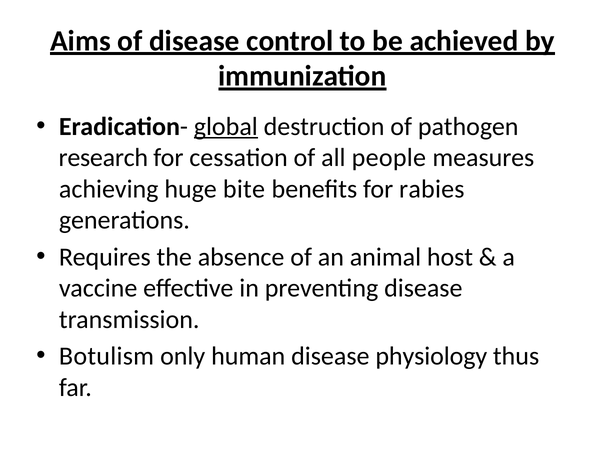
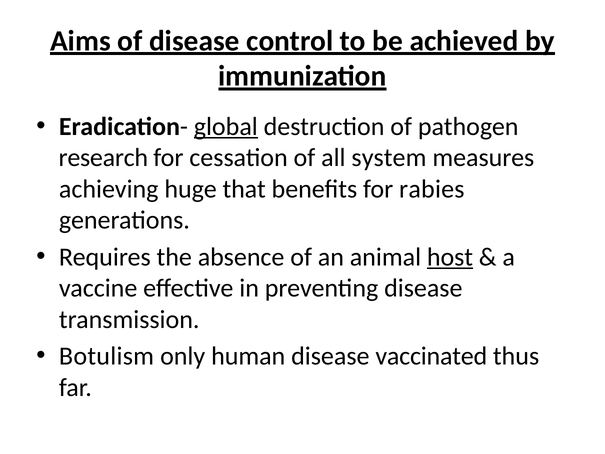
people: people -> system (389, 158)
bite: bite -> that (244, 189)
host underline: none -> present (450, 257)
physiology: physiology -> vaccinated (431, 356)
